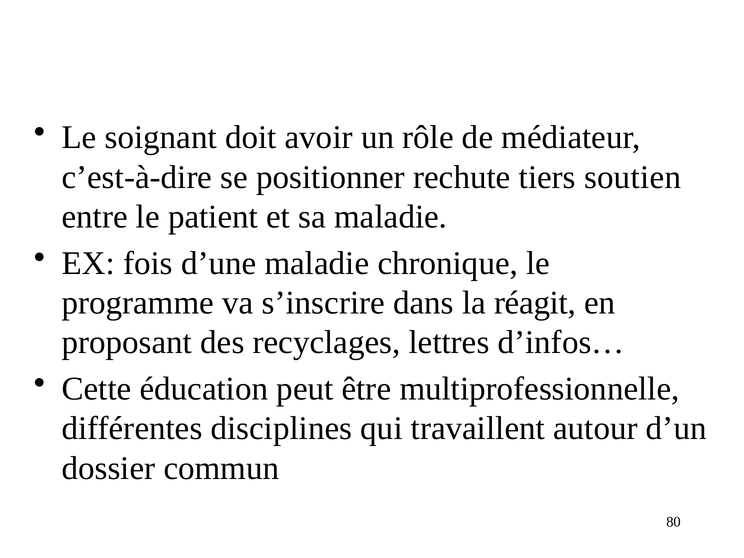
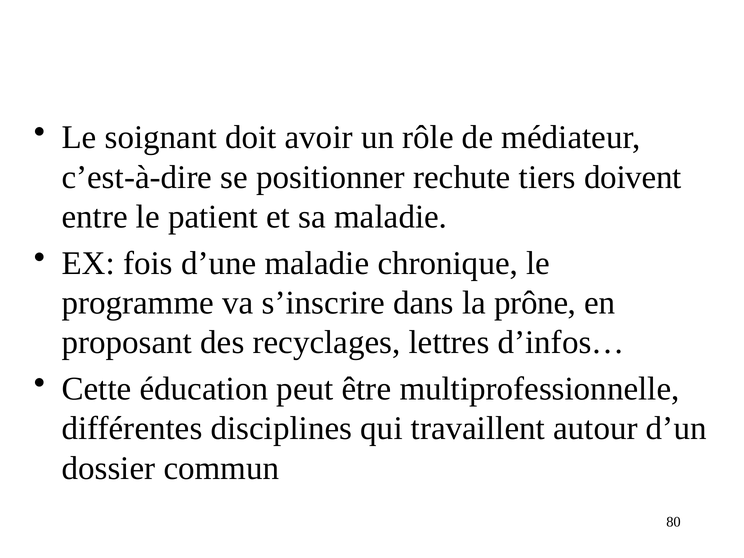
soutien: soutien -> doivent (633, 177)
réagit: réagit -> prône (535, 303)
